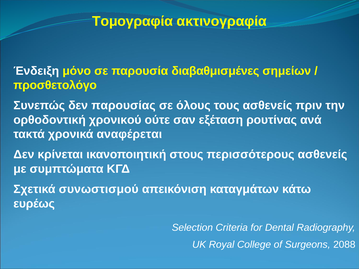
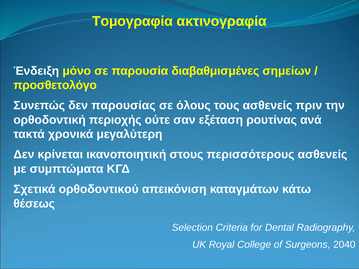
χρονικού: χρονικού -> περιοχής (115, 120)
αναφέρεται: αναφέρεται -> μεγαλύτερη (129, 134)
συνωστισμού: συνωστισμού -> ορθοδοντικού (99, 189)
ευρέως: ευρέως -> θέσεως (34, 204)
2088: 2088 -> 2040 (344, 245)
